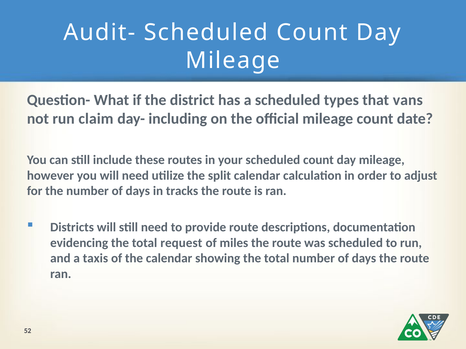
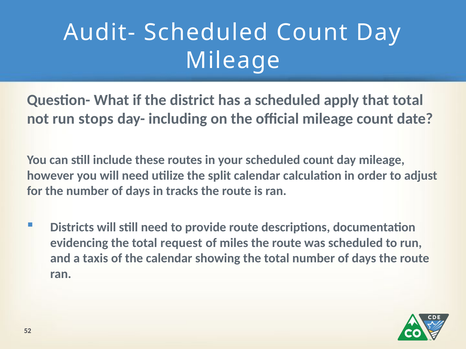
types: types -> apply (341, 100)
that vans: vans -> total (408, 100)
claim: claim -> stops (96, 119)
